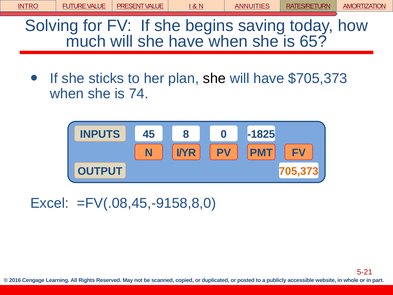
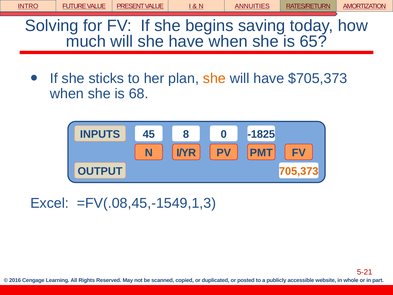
she colour: black -> orange (214, 78)
74: 74 -> 68 (139, 94)
=FV(.08,45,-9158,8,0: =FV(.08,45,-9158,8,0 -> =FV(.08,45,-1549,1,3 (146, 203)
